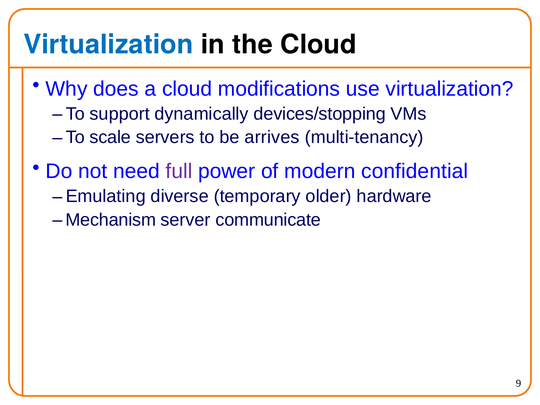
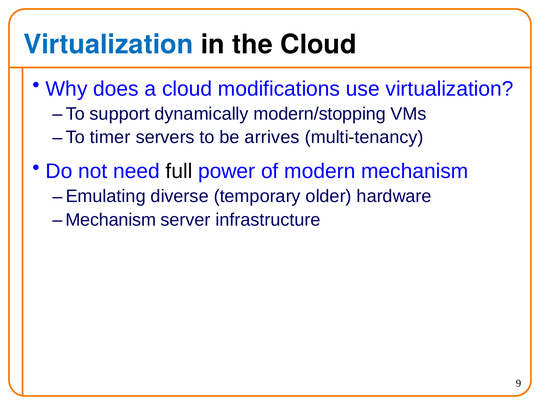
devices/stopping: devices/stopping -> modern/stopping (320, 114)
scale: scale -> timer (110, 137)
full colour: purple -> black (179, 171)
modern confidential: confidential -> mechanism (415, 171)
communicate: communicate -> infrastructure (268, 220)
